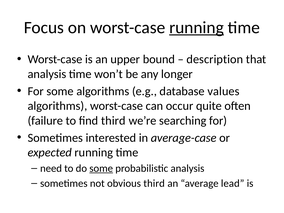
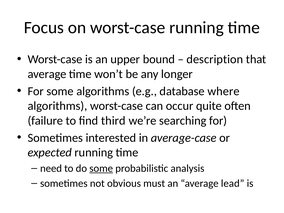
running underline: present -> none (197, 27)
analysis: analysis -> average (47, 74)
values: values -> where (224, 91)
obvious third: third -> must (154, 183)
